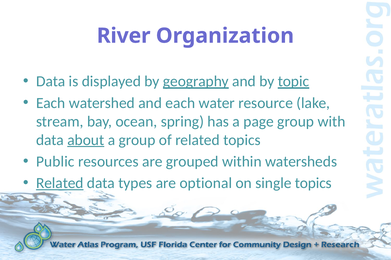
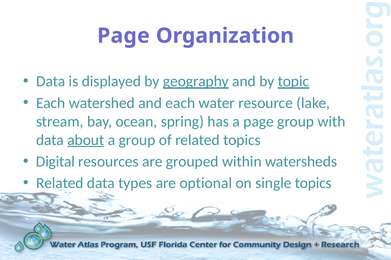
River: River -> Page (123, 36)
Public: Public -> Digital (55, 162)
Related underline: present -> none (60, 184)
